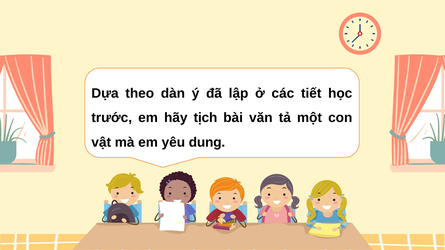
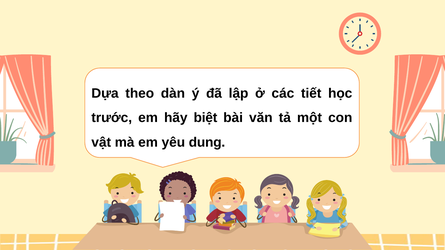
tịch: tịch -> biệt (205, 118)
